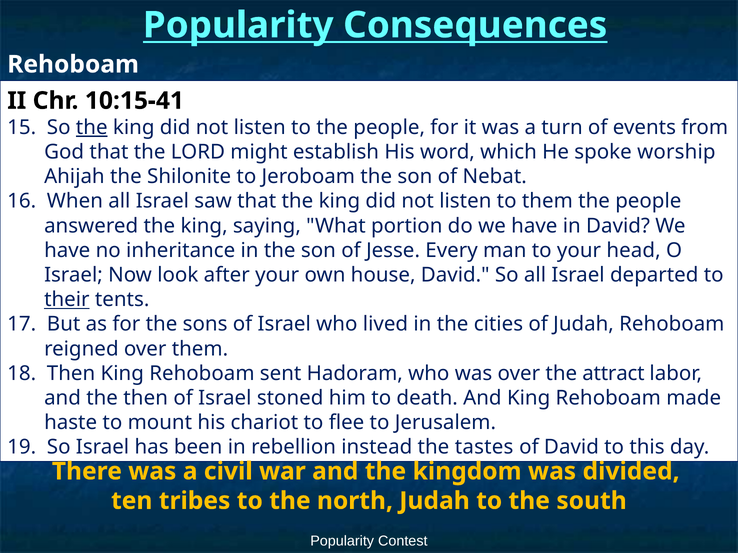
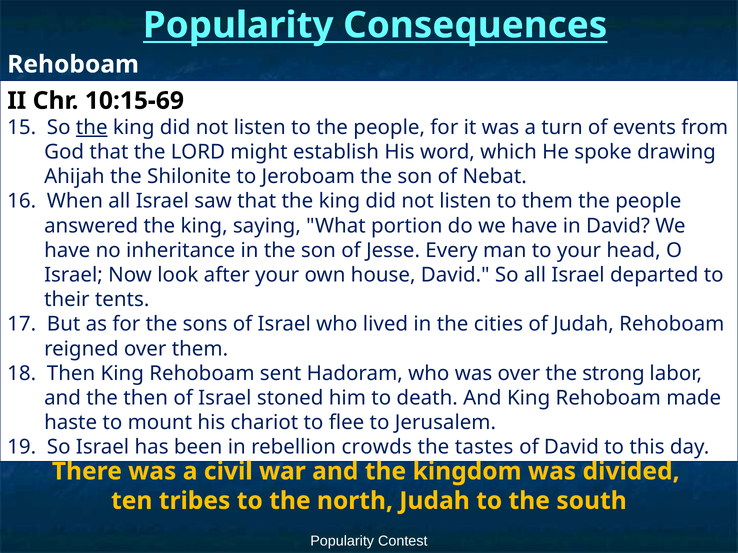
10:15-41: 10:15-41 -> 10:15-69 (134, 101)
worship: worship -> drawing (676, 152)
their underline: present -> none (67, 300)
attract: attract -> strong (613, 374)
instead: instead -> crowds (377, 448)
